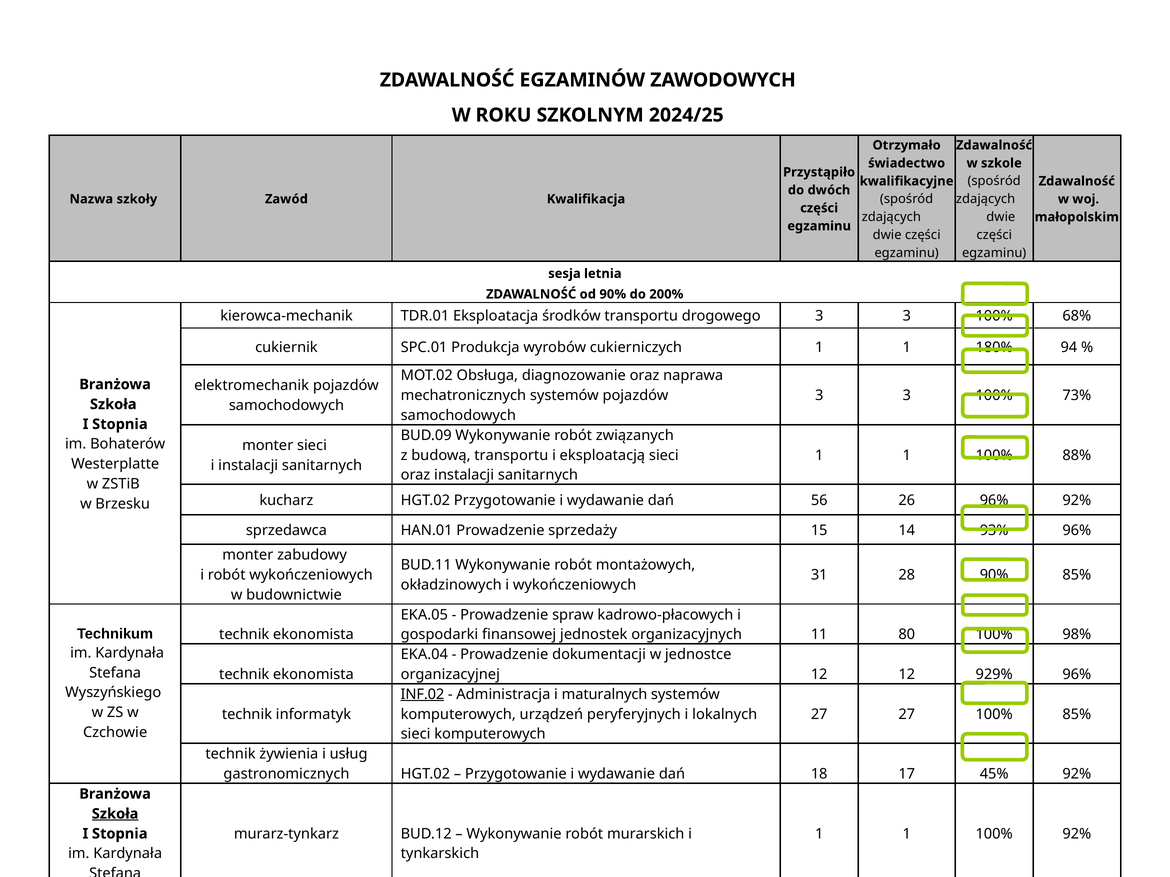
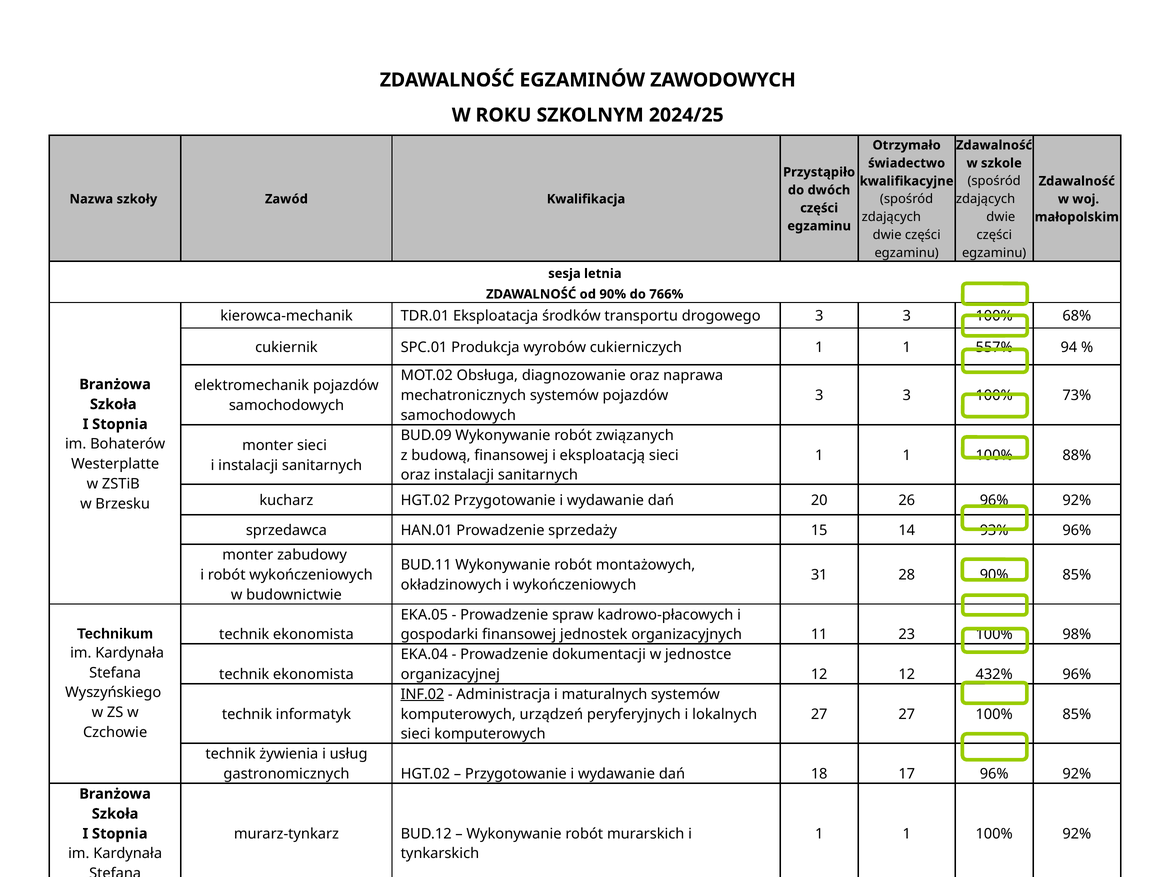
200%: 200% -> 766% (666, 294)
180%: 180% -> 557% (994, 348)
budową transportu: transportu -> finansowej (511, 456)
56: 56 -> 20 (819, 501)
80: 80 -> 23 (907, 635)
929%: 929% -> 432% (994, 675)
17 45%: 45% -> 96% (994, 774)
Szkoła underline: present -> none (115, 814)
